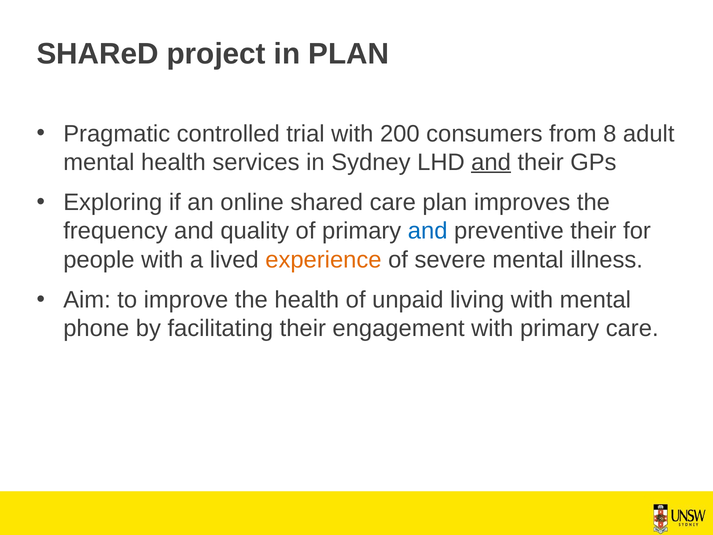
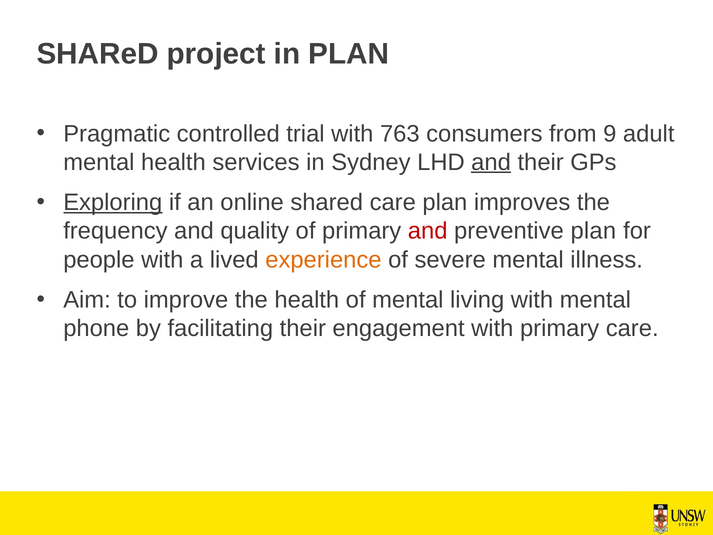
200: 200 -> 763 (400, 134)
8: 8 -> 9 (610, 134)
Exploring underline: none -> present (113, 203)
and colour: blue -> red (428, 231)
preventive their: their -> plan (593, 231)
of unpaid: unpaid -> mental (408, 300)
